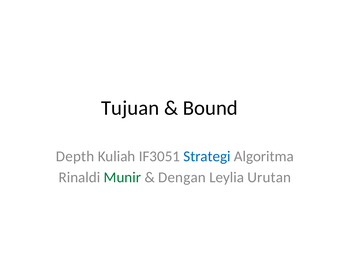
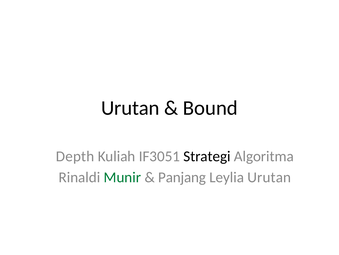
Tujuan: Tujuan -> Urutan (130, 108)
Strategi colour: blue -> black (207, 156)
Dengan: Dengan -> Panjang (182, 177)
